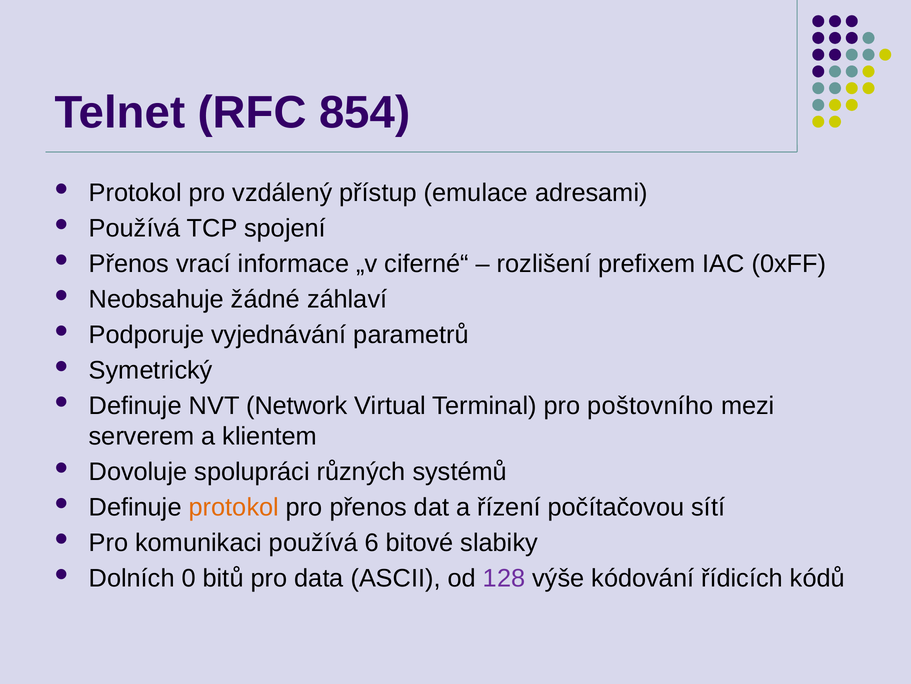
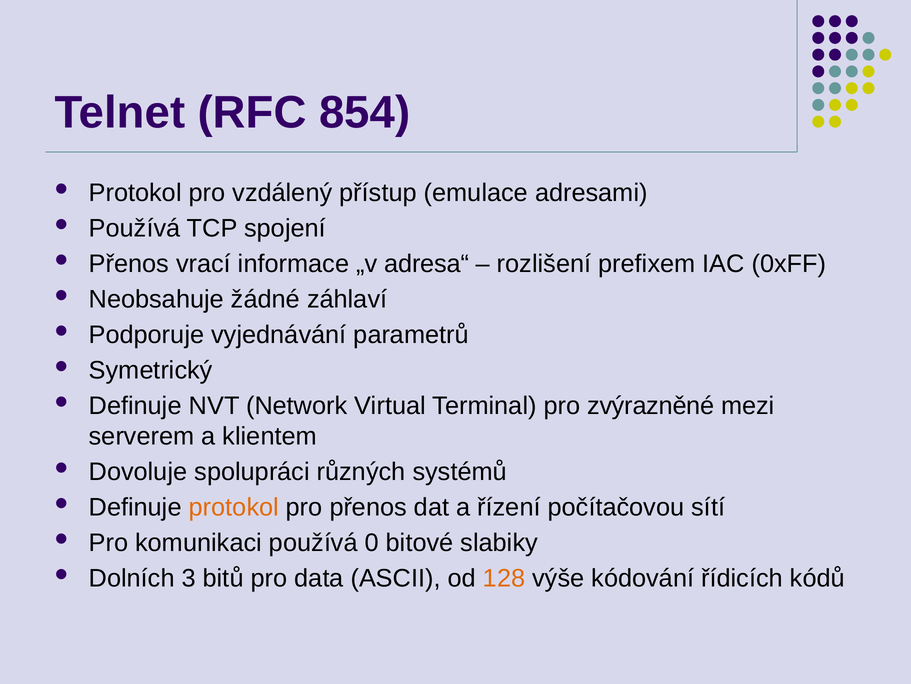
ciferné“: ciferné“ -> adresa“ (427, 264)
poštovního: poštovního -> zvýrazněné (651, 405)
6: 6 -> 0 (372, 542)
0: 0 -> 3 (189, 578)
128 colour: purple -> orange (504, 578)
